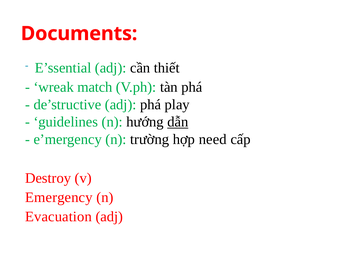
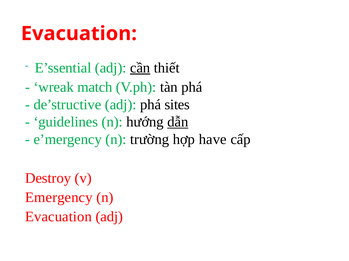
Documents: Documents -> Evacuation (79, 34)
cần underline: none -> present (140, 68)
play: play -> sites (177, 105)
need: need -> have (213, 140)
